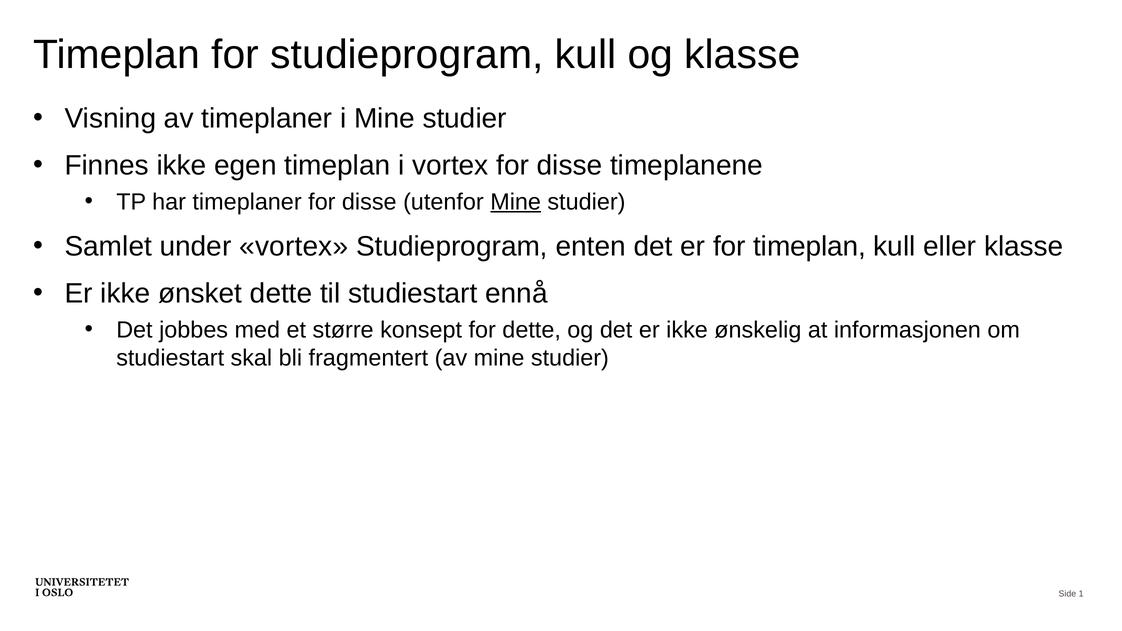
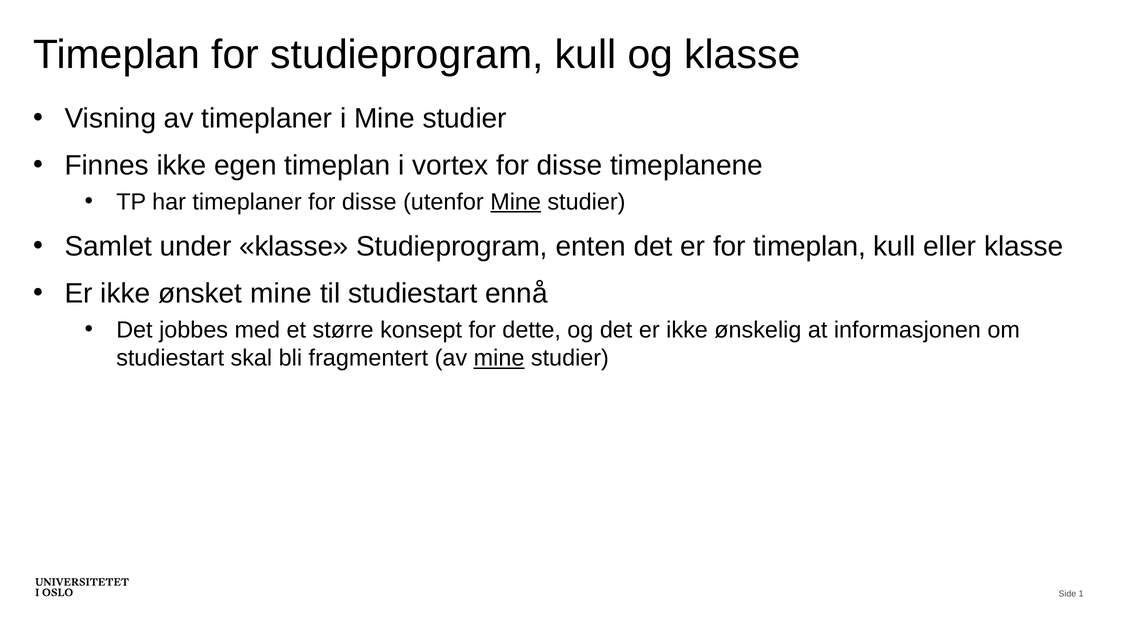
under vortex: vortex -> klasse (294, 247)
ønsket dette: dette -> mine (281, 294)
mine underline: none -> present (499, 358)
